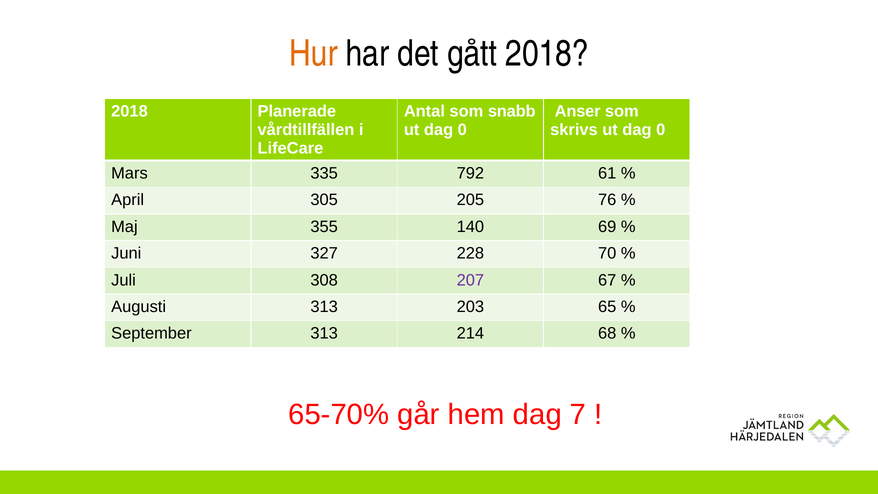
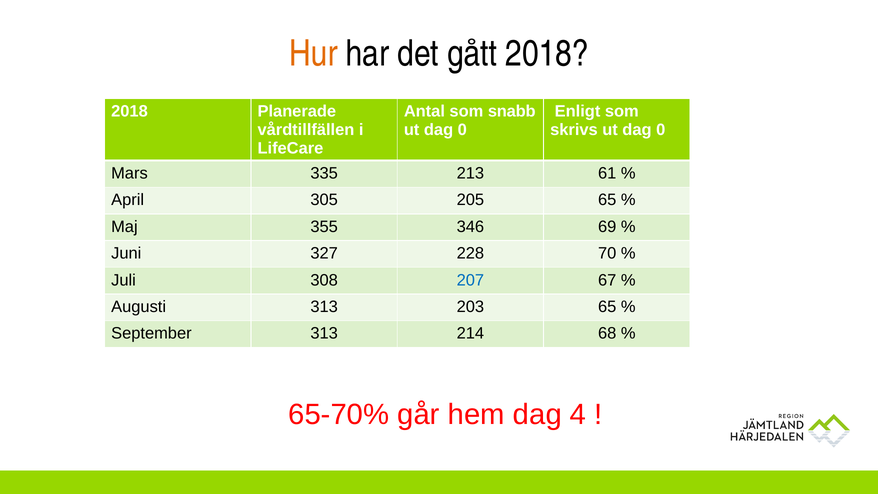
Anser: Anser -> Enligt (578, 111)
792: 792 -> 213 (470, 173)
205 76: 76 -> 65 (607, 200)
140: 140 -> 346 (470, 227)
207 colour: purple -> blue (470, 280)
7: 7 -> 4 (578, 414)
